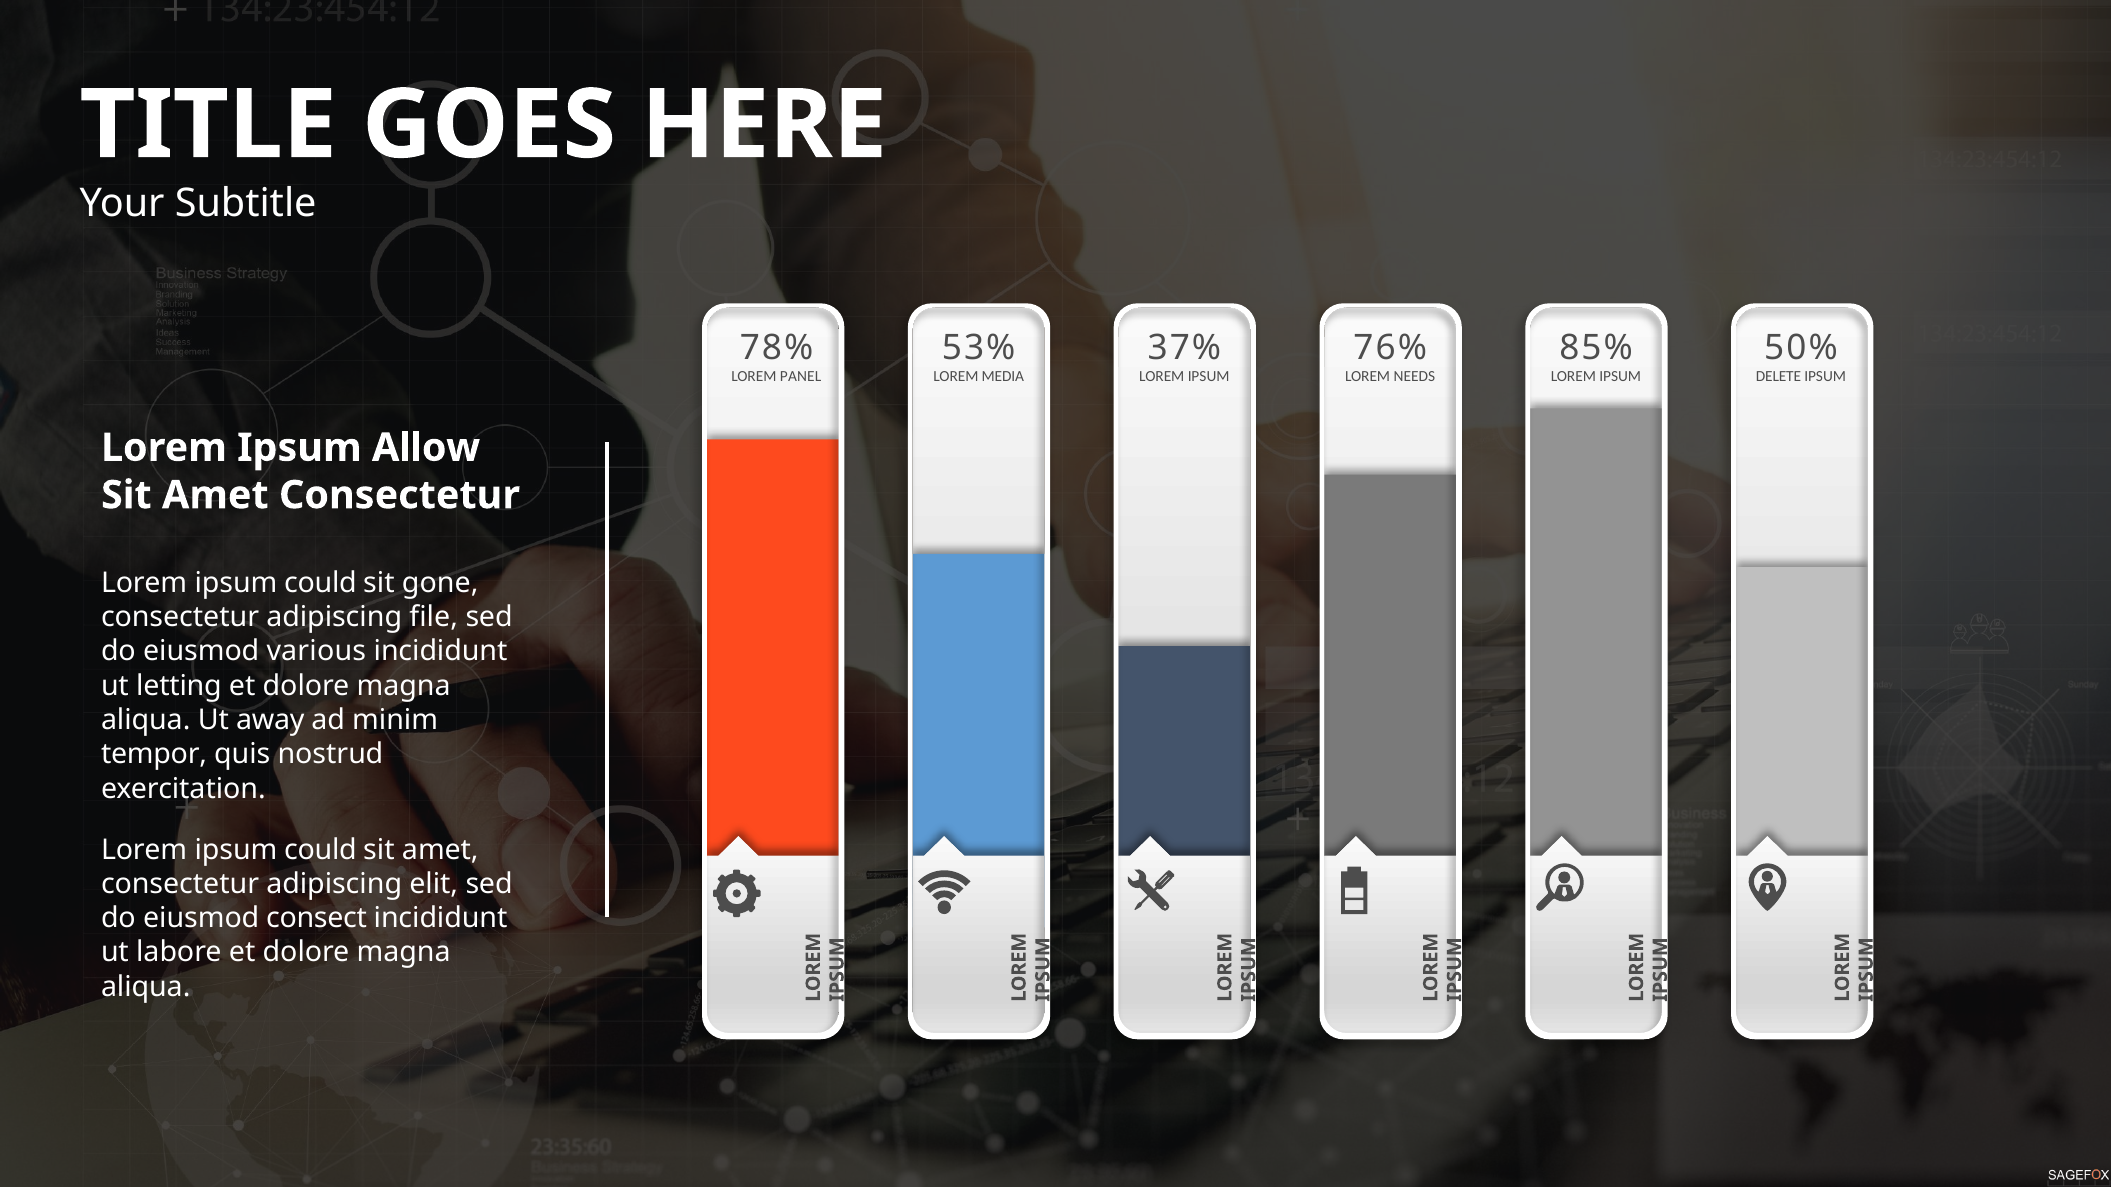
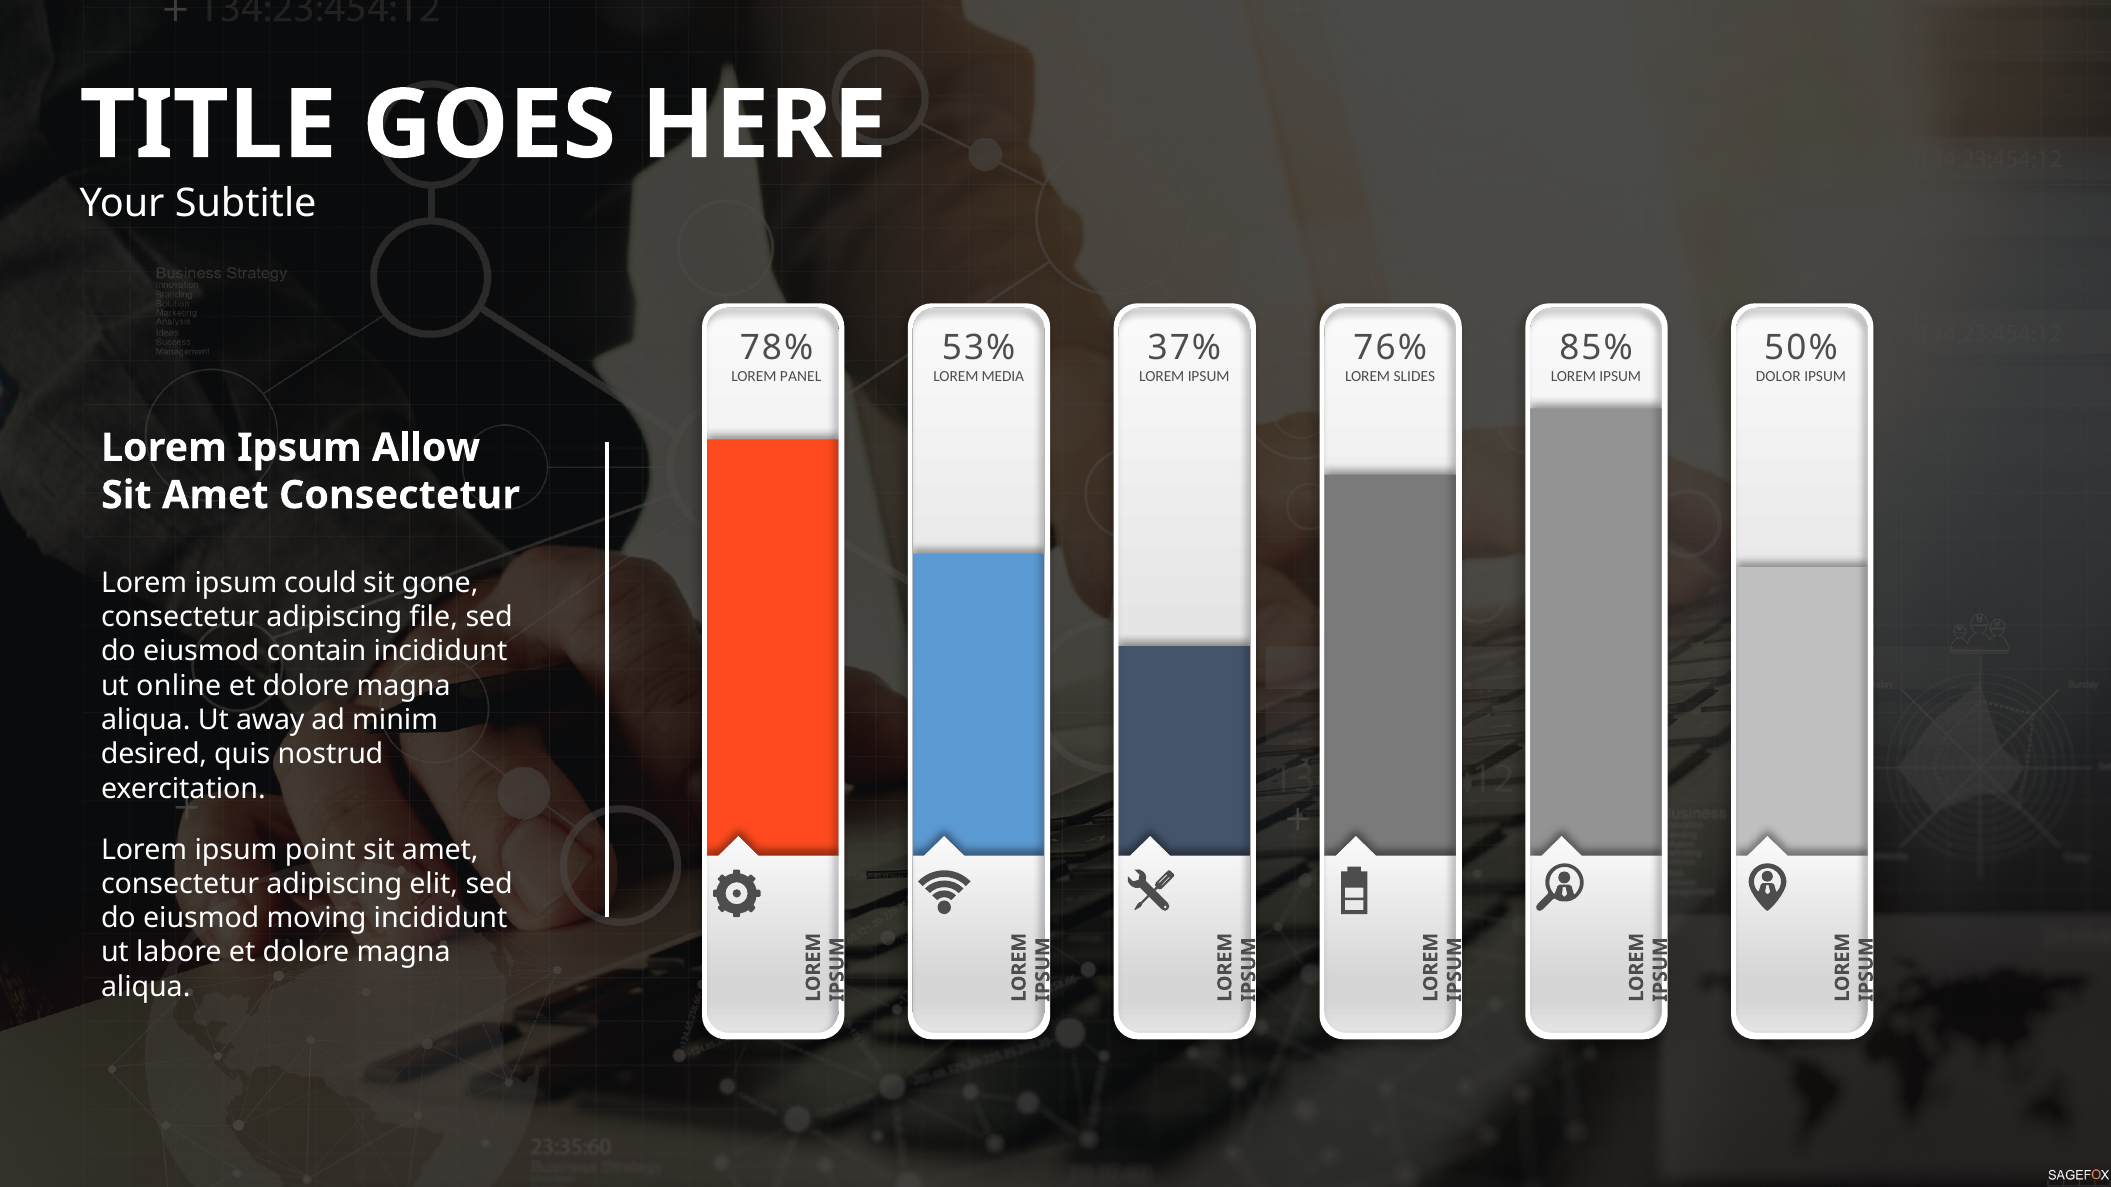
NEEDS: NEEDS -> SLIDES (1414, 377)
DELETE: DELETE -> DOLOR (1778, 377)
various: various -> contain (316, 652)
letting: letting -> online (179, 686)
tempor: tempor -> desired (154, 755)
could: could -> point (320, 850)
consect: consect -> moving (317, 919)
